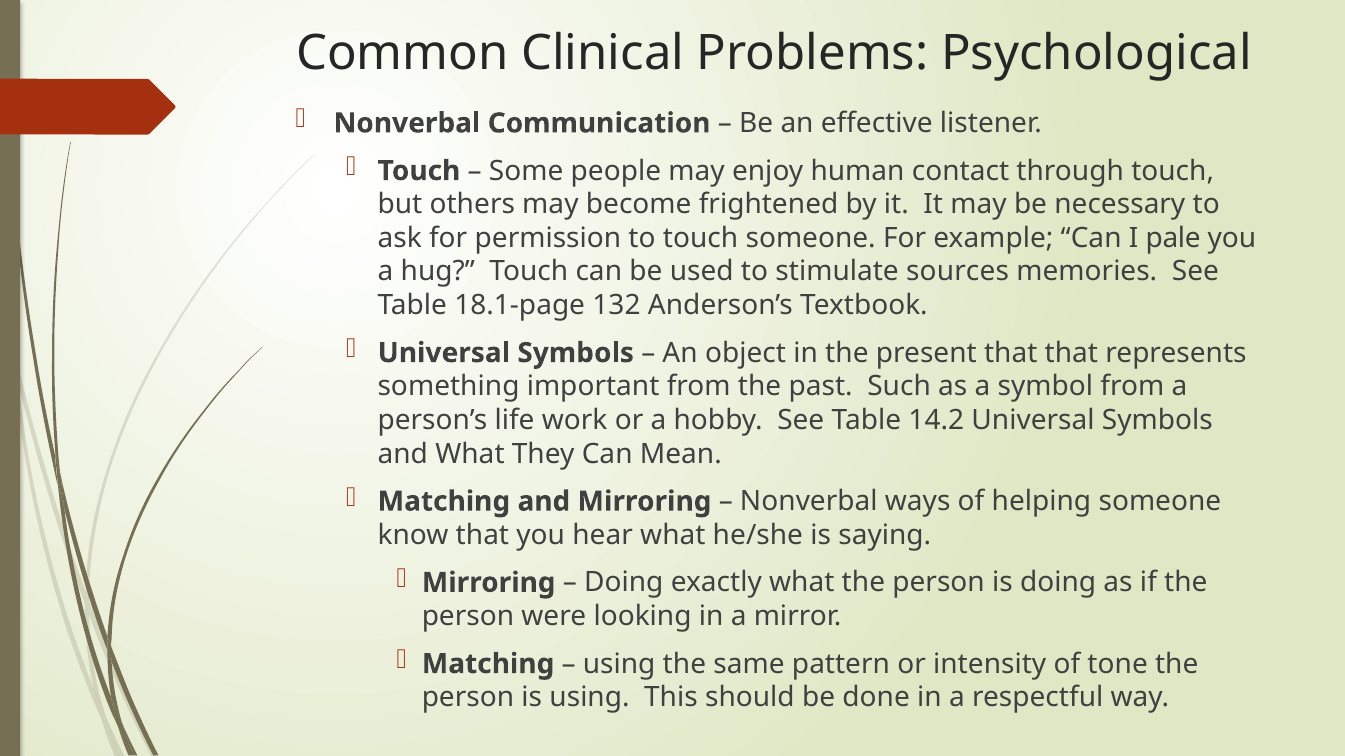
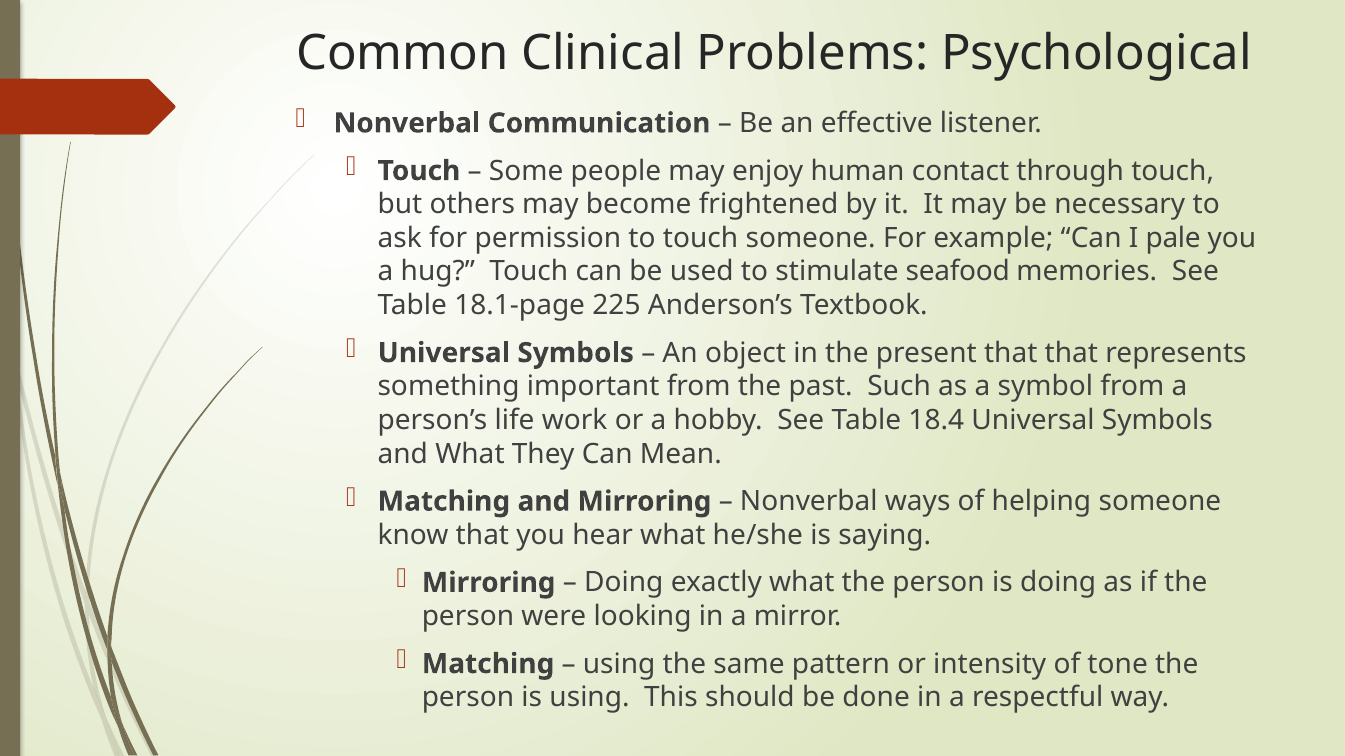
sources: sources -> seafood (958, 272)
132: 132 -> 225 (617, 306)
14.2: 14.2 -> 18.4 (936, 420)
